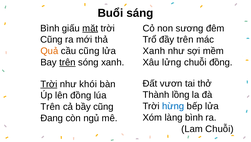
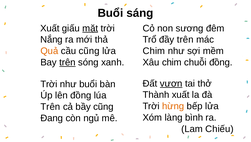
Bình: Bình -> Xuất (50, 28)
Cũng: Cũng -> Nắng (52, 40)
Xanh: Xanh -> Chim (154, 51)
Xâu lửng: lửng -> chim (172, 62)
vươn underline: none -> present (171, 83)
Trời underline: present -> none (49, 84)
như khói: khói -> buổi (88, 84)
Thành lồng: lồng -> xuất (181, 95)
hừng colour: blue -> orange (173, 106)
Lam Chuỗi: Chuỗi -> Chiếu (219, 128)
